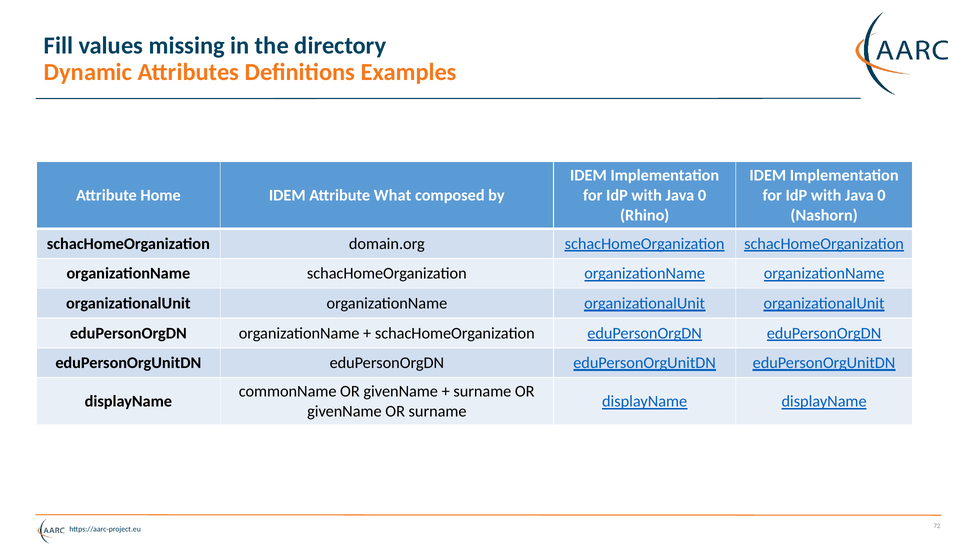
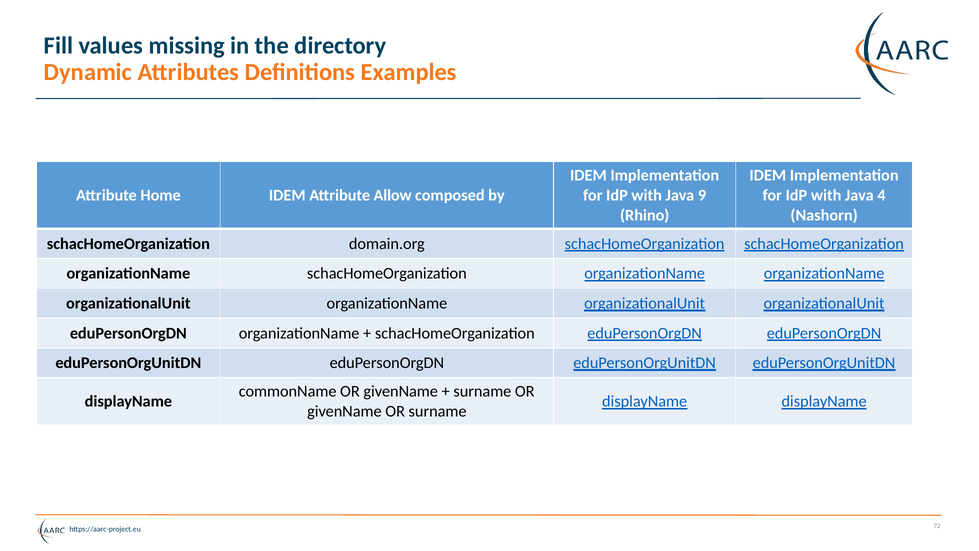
What: What -> Allow (393, 195)
0: 0 -> 9 (702, 195)
0: 0 -> 4 (881, 195)
